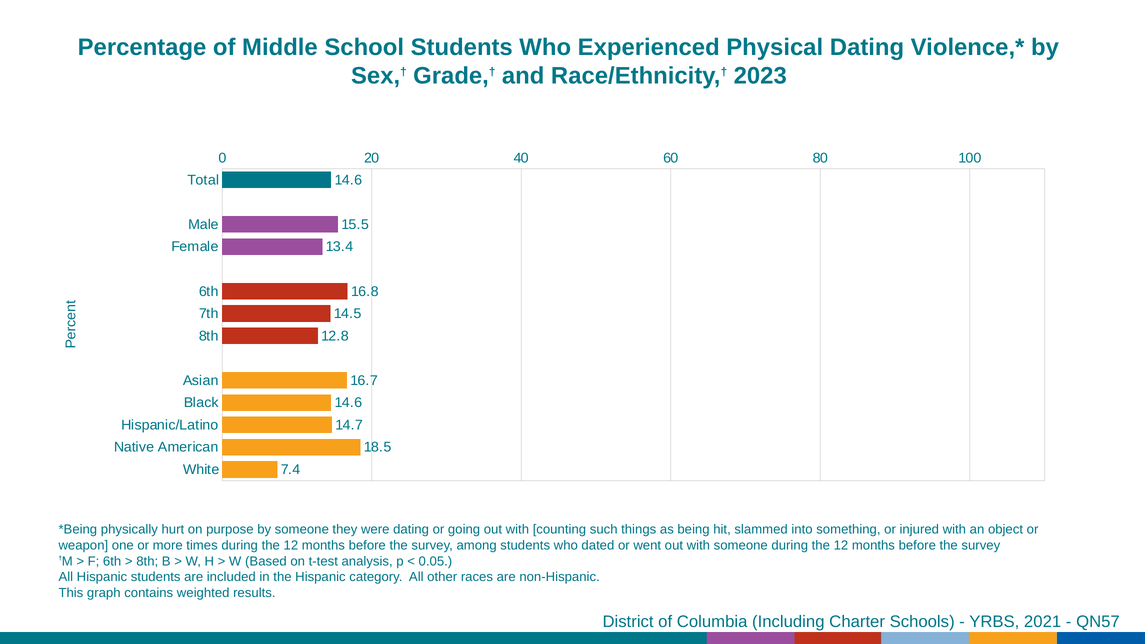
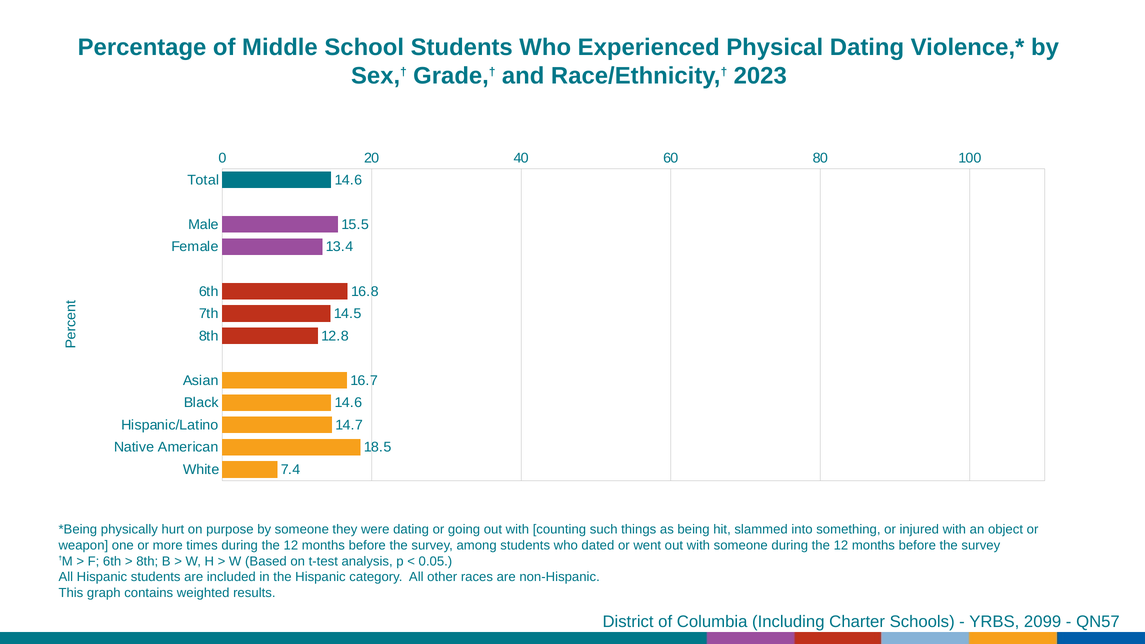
2021: 2021 -> 2099 (1043, 622)
